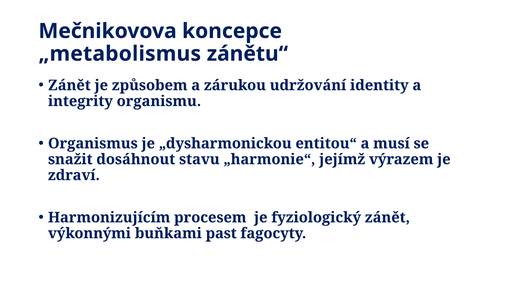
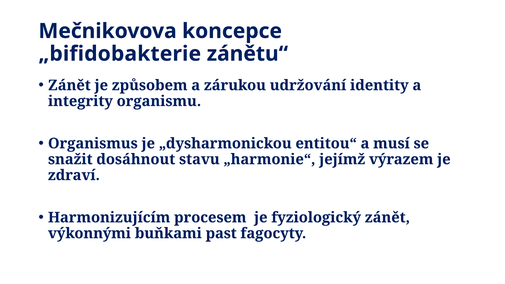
„metabolismus: „metabolismus -> „bifidobakterie (120, 54)
